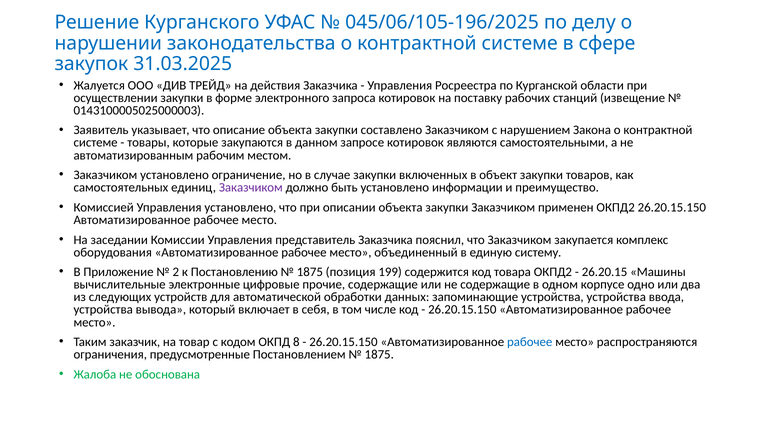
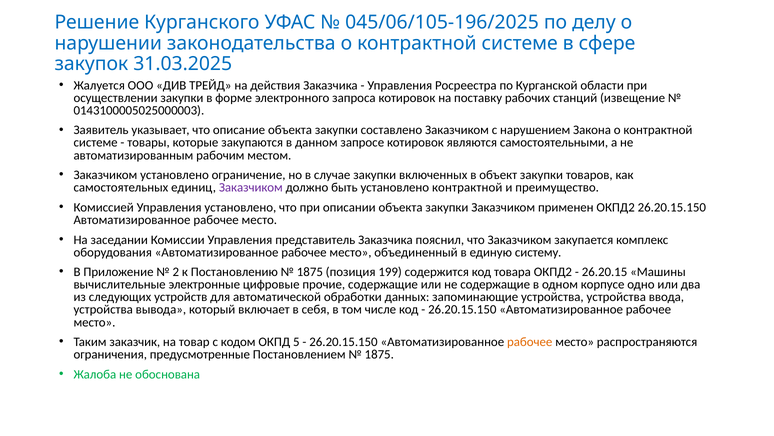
установлено информации: информации -> контрактной (467, 187)
8: 8 -> 5 (296, 342)
рабочее colour: blue -> orange (530, 342)
